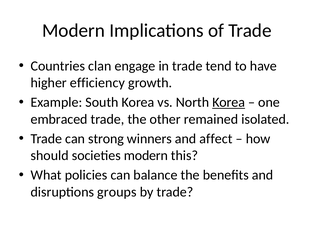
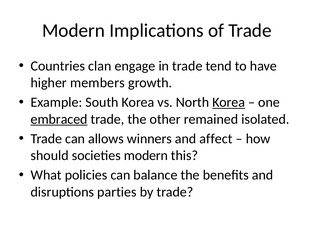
efficiency: efficiency -> members (97, 83)
embraced underline: none -> present (59, 119)
strong: strong -> allows (106, 138)
groups: groups -> parties (117, 192)
